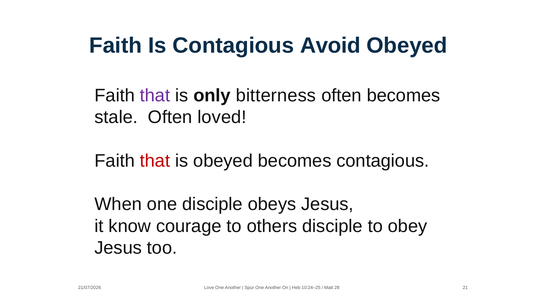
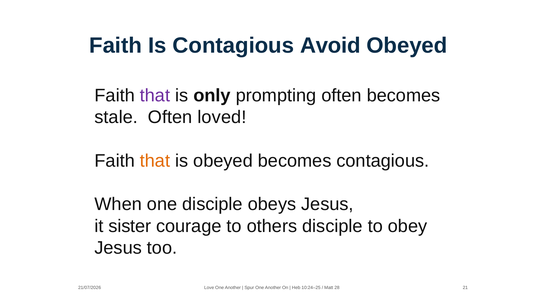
bitterness: bitterness -> prompting (276, 95)
that colour: red -> orange (155, 161)
know: know -> sister (130, 226)
